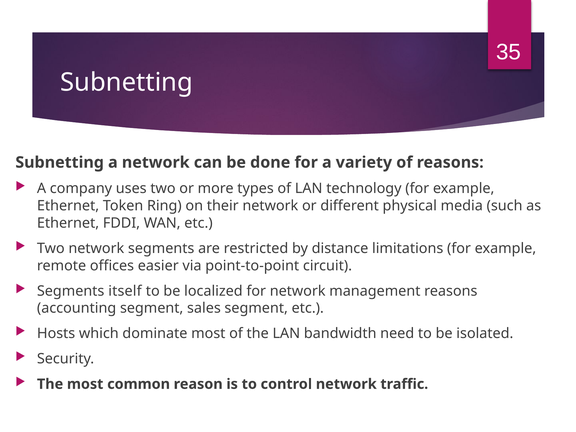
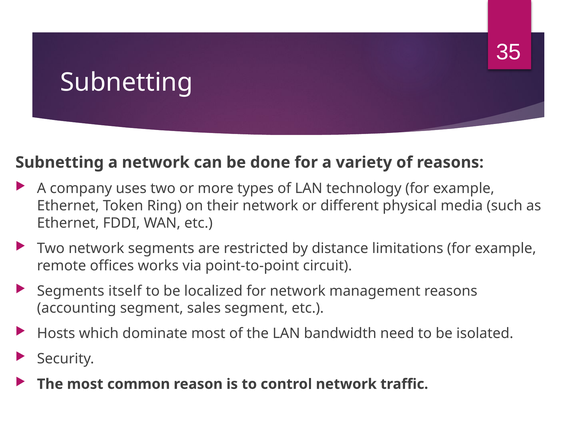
easier: easier -> works (158, 266)
